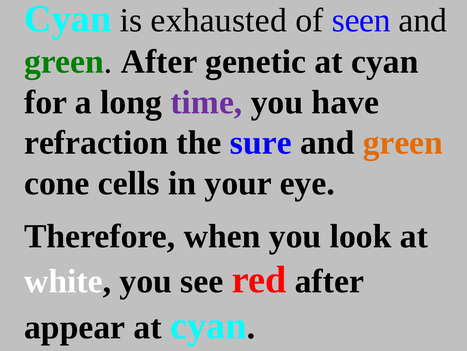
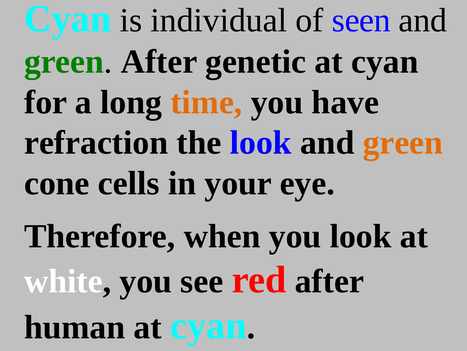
exhausted: exhausted -> individual (219, 20)
time colour: purple -> orange (206, 102)
the sure: sure -> look (261, 142)
appear: appear -> human (75, 327)
